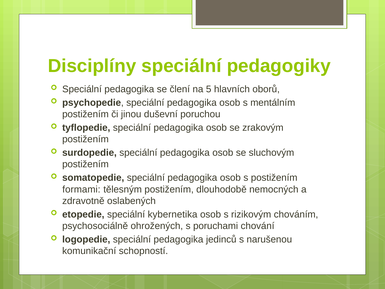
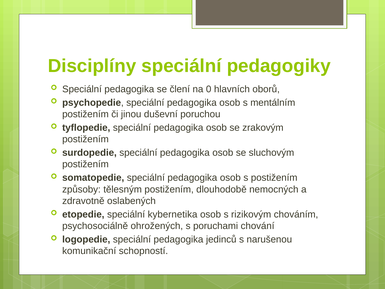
5: 5 -> 0 (209, 89)
formami: formami -> způsoby (81, 189)
